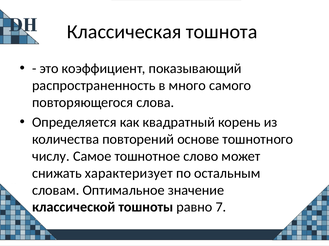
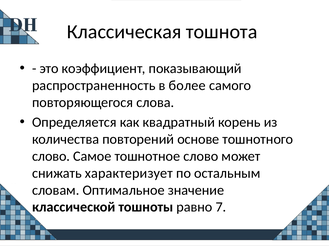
много: много -> более (187, 86)
числу: числу -> слово (51, 157)
